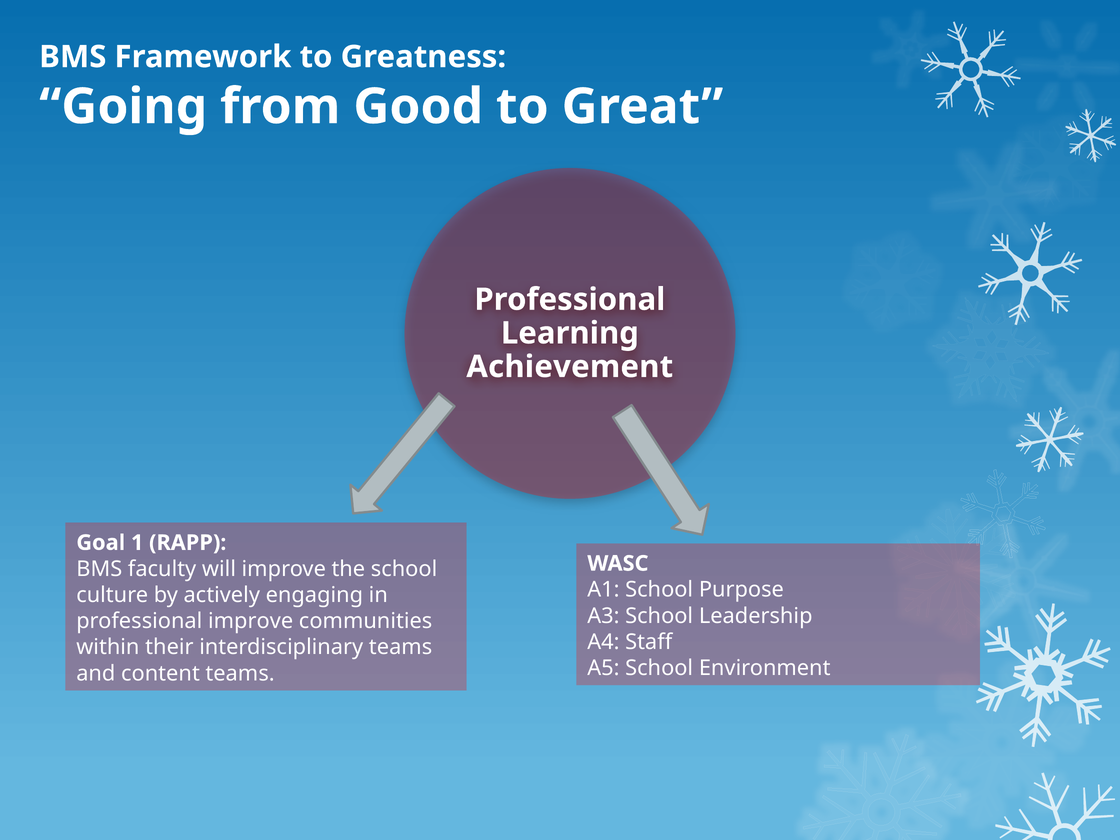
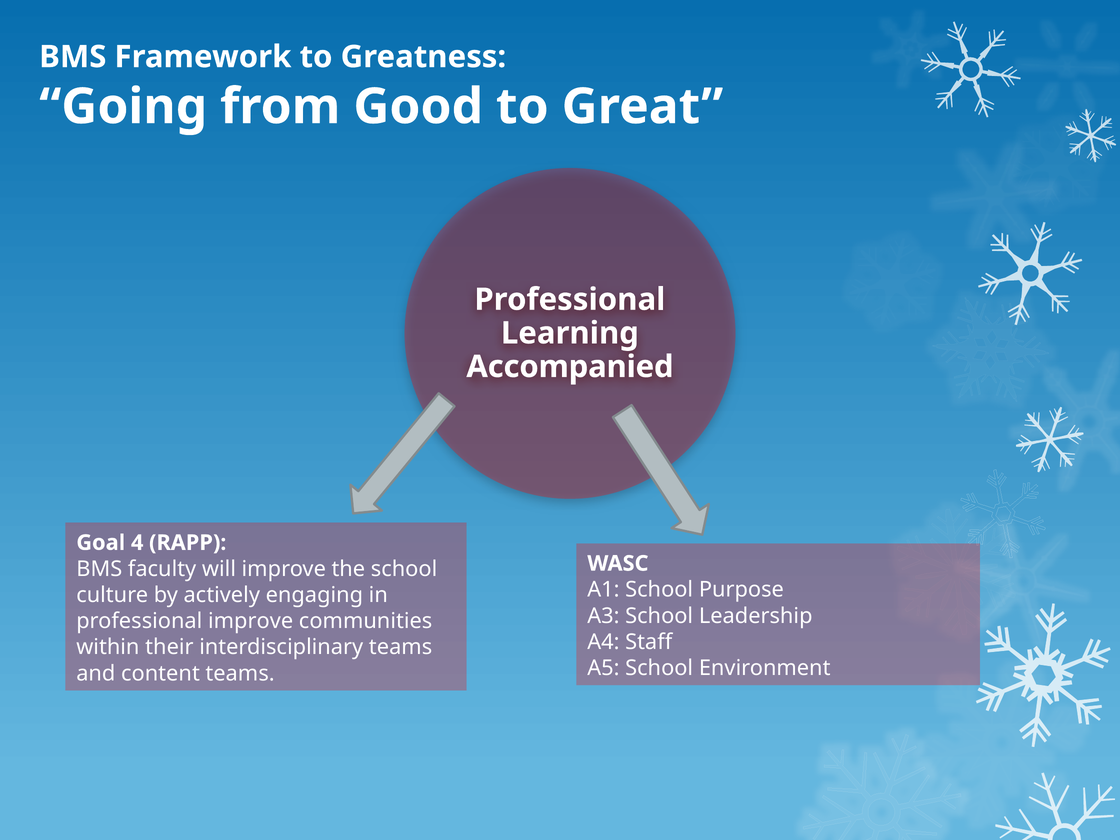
Achievement: Achievement -> Accompanied (570, 367)
1: 1 -> 4 (137, 543)
